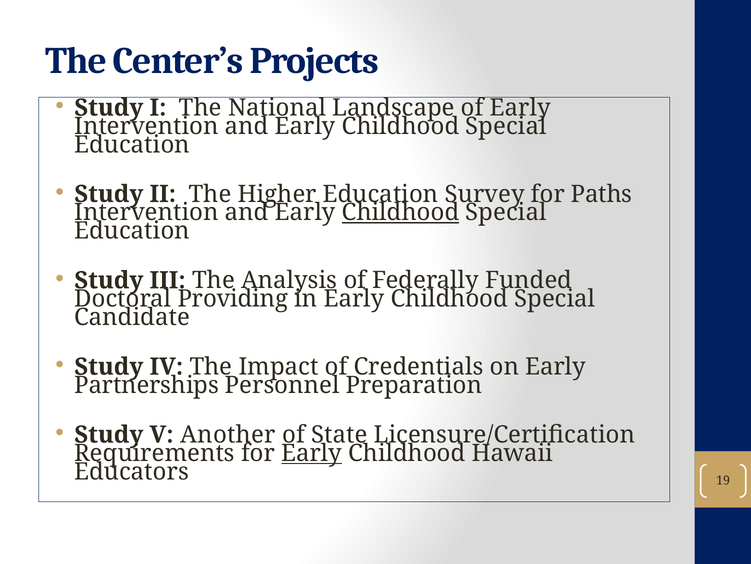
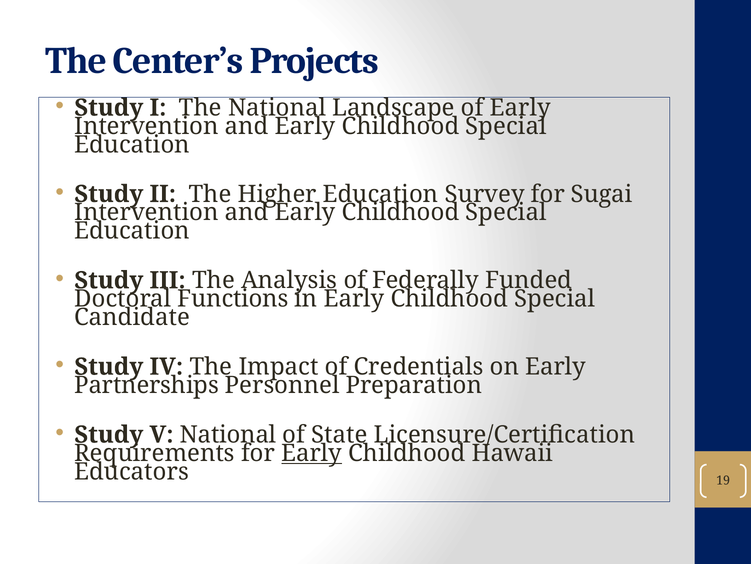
Paths: Paths -> Sugai (602, 194)
Childhood underline: present -> none (401, 212)
Providing: Providing -> Functions (233, 298)
V Another: Another -> National (228, 434)
